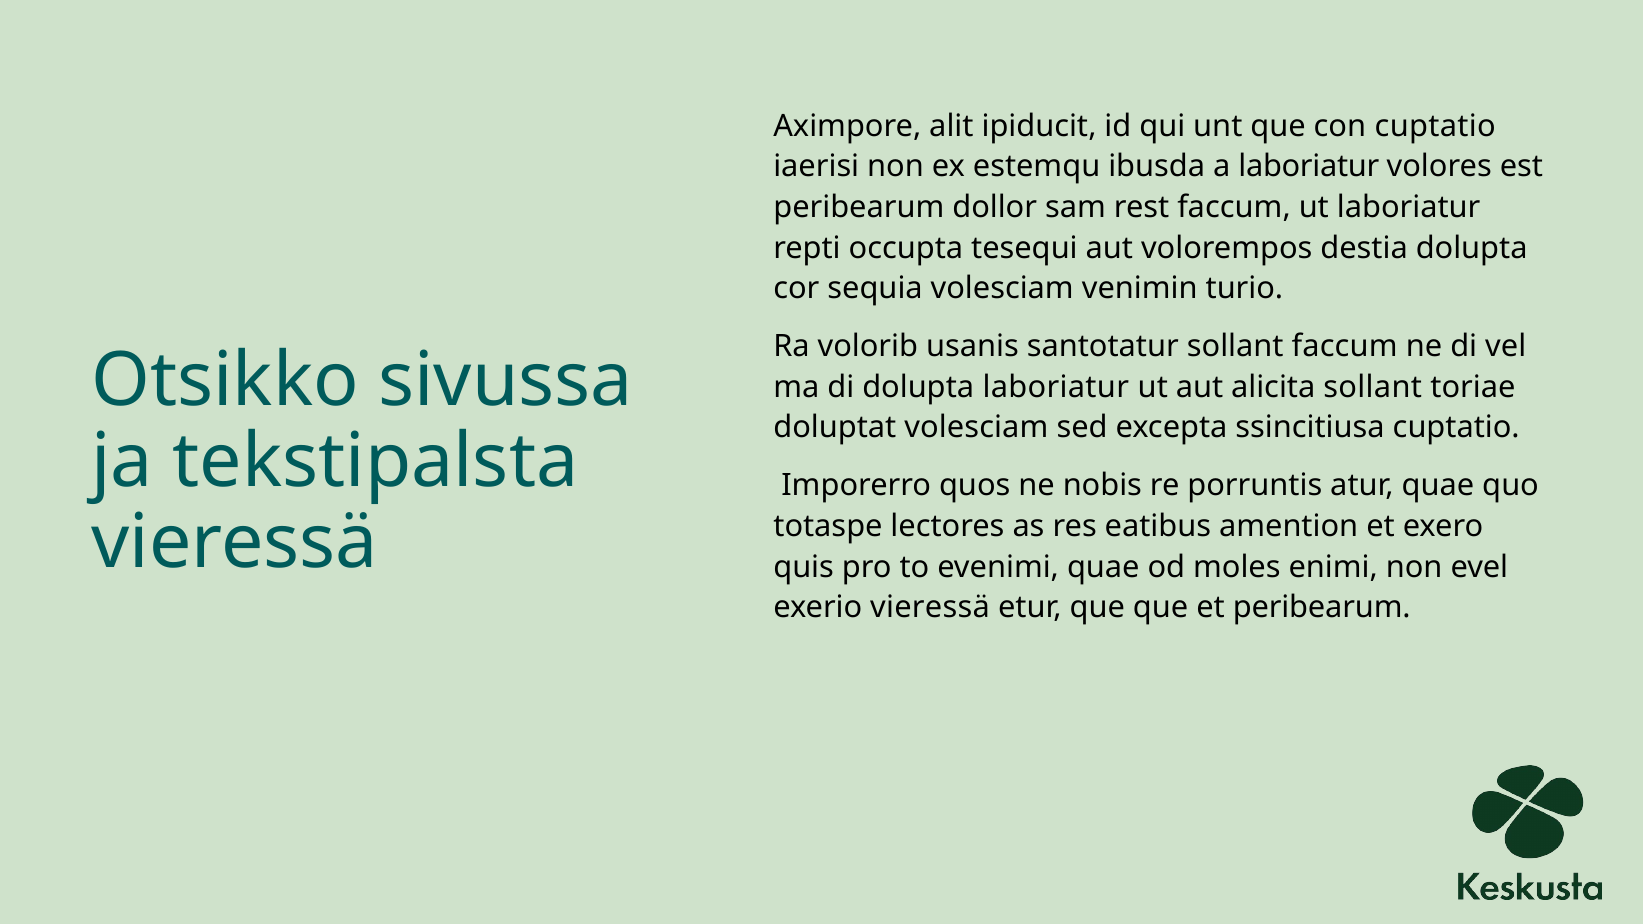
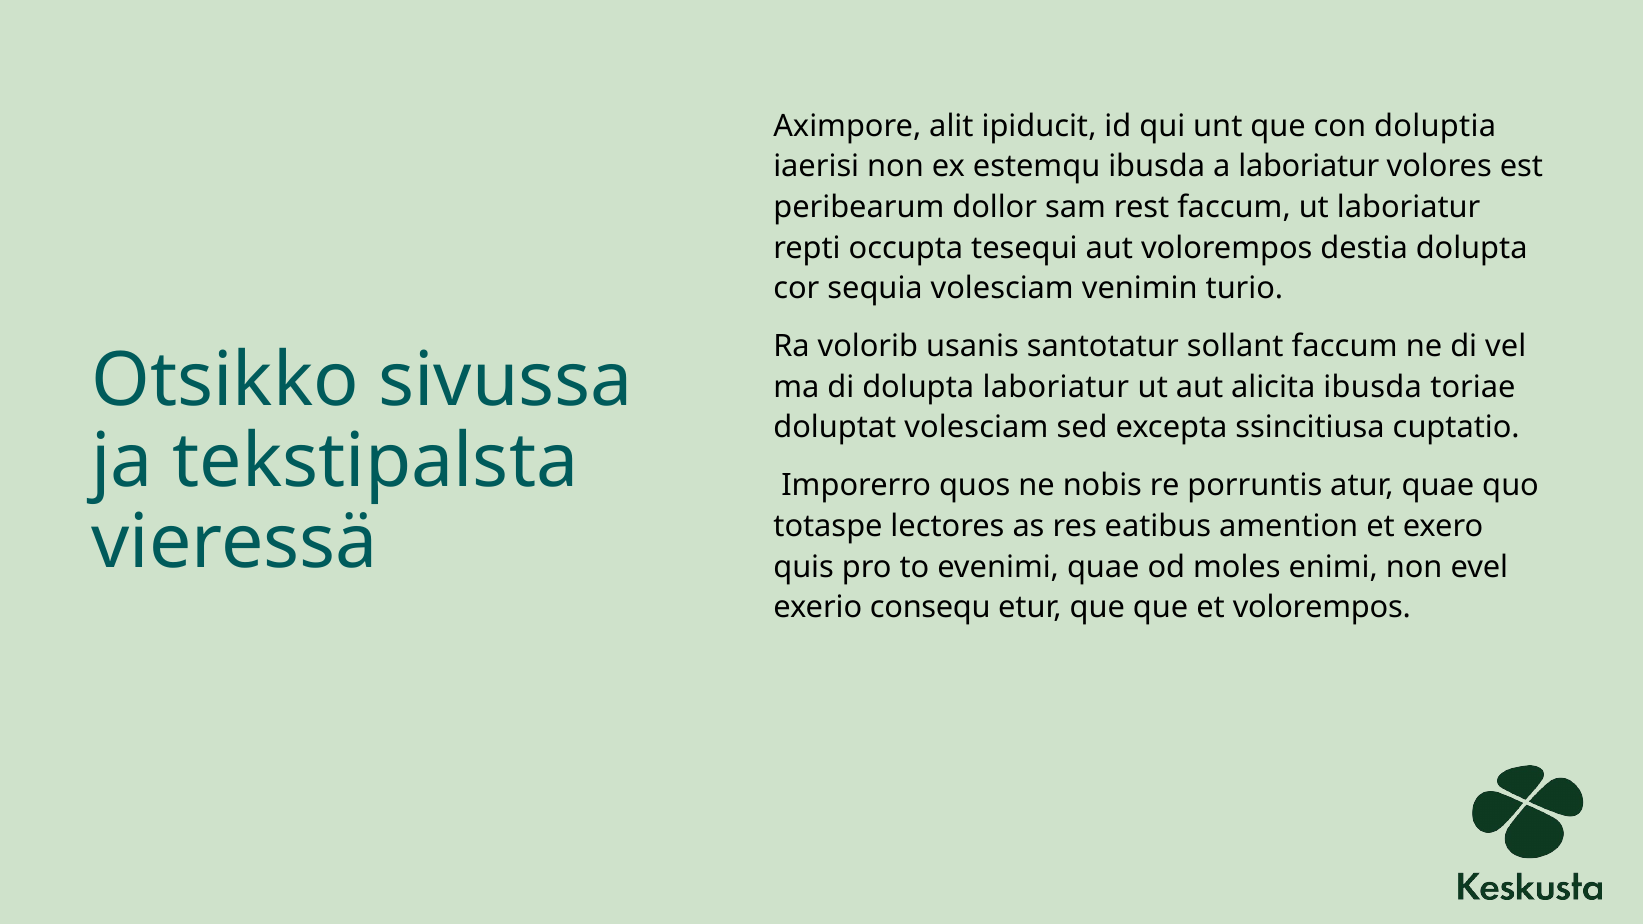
con cuptatio: cuptatio -> doluptia (1435, 126)
alicita sollant: sollant -> ibusda (1373, 387)
exerio vieressä: vieressä -> consequ (930, 608)
et peribearum: peribearum -> volorempos (1322, 608)
